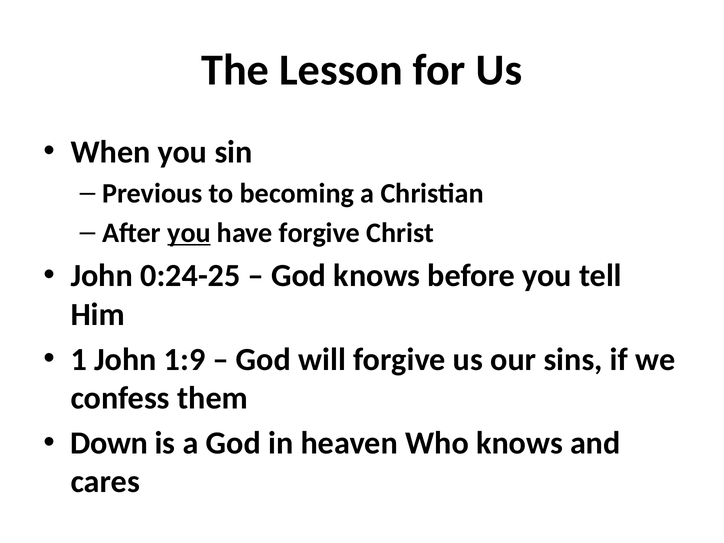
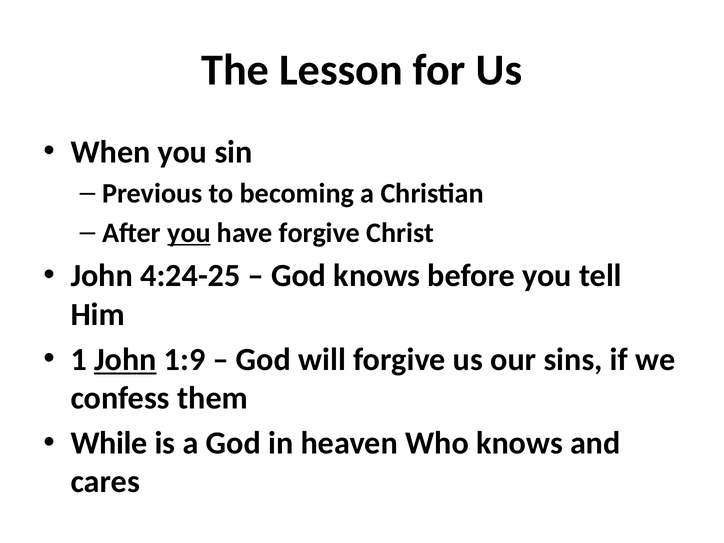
0:24-25: 0:24-25 -> 4:24-25 (190, 276)
John underline: none -> present (125, 359)
Down: Down -> While (109, 443)
